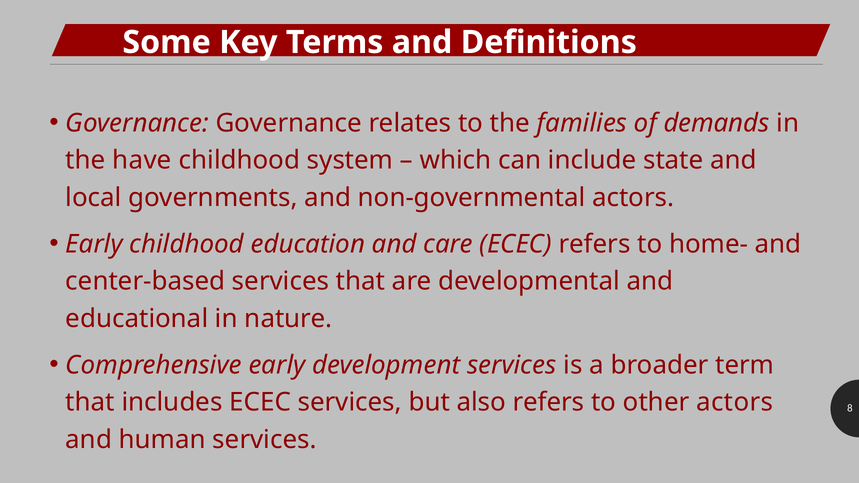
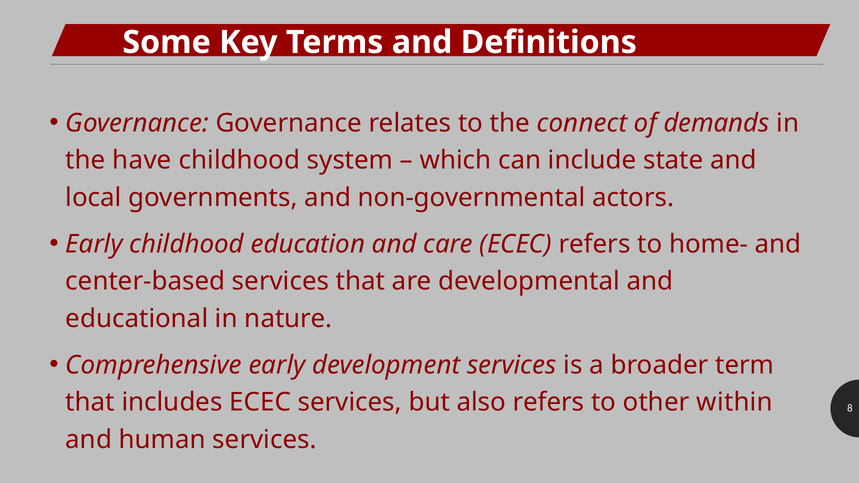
families: families -> connect (582, 123)
other actors: actors -> within (735, 402)
